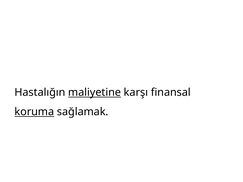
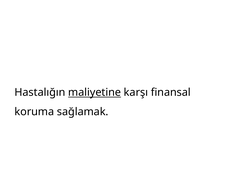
koruma underline: present -> none (34, 112)
